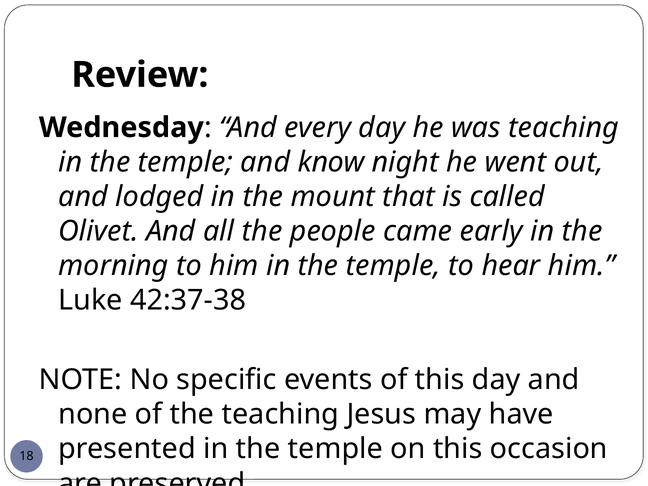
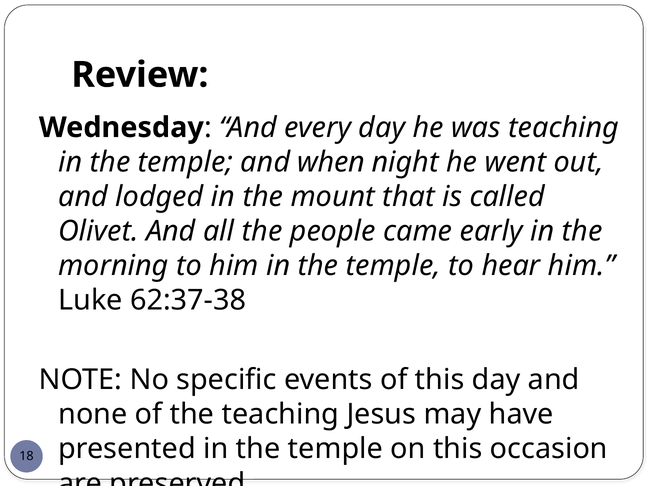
know: know -> when (331, 162)
42:37-38: 42:37-38 -> 62:37-38 (188, 300)
